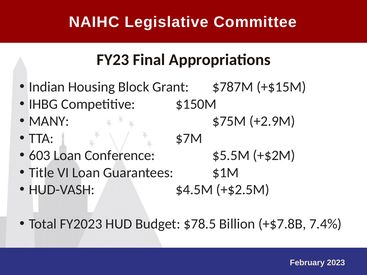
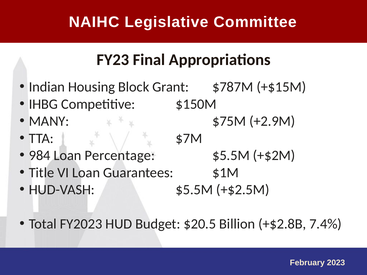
603: 603 -> 984 (40, 156)
Conference: Conference -> Percentage (120, 156)
HUD-VASH $4.5M: $4.5M -> $5.5M (194, 190)
$78.5: $78.5 -> $20.5 (200, 224)
+$7.8B: +$7.8B -> +$2.8B (282, 224)
